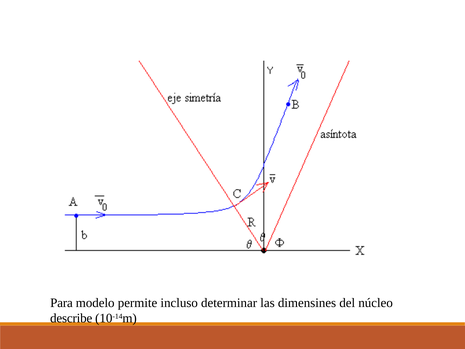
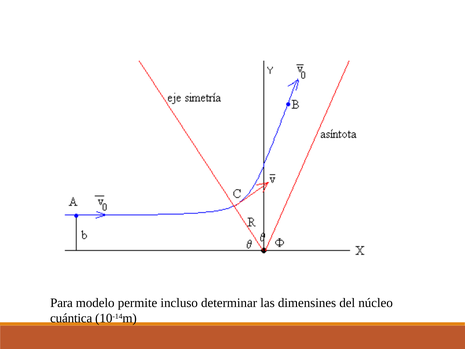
describe: describe -> cuántica (71, 318)
